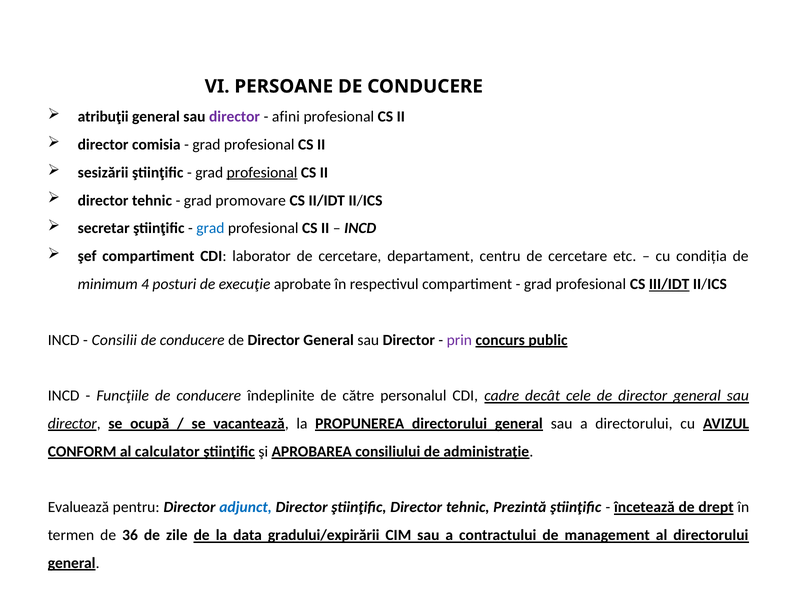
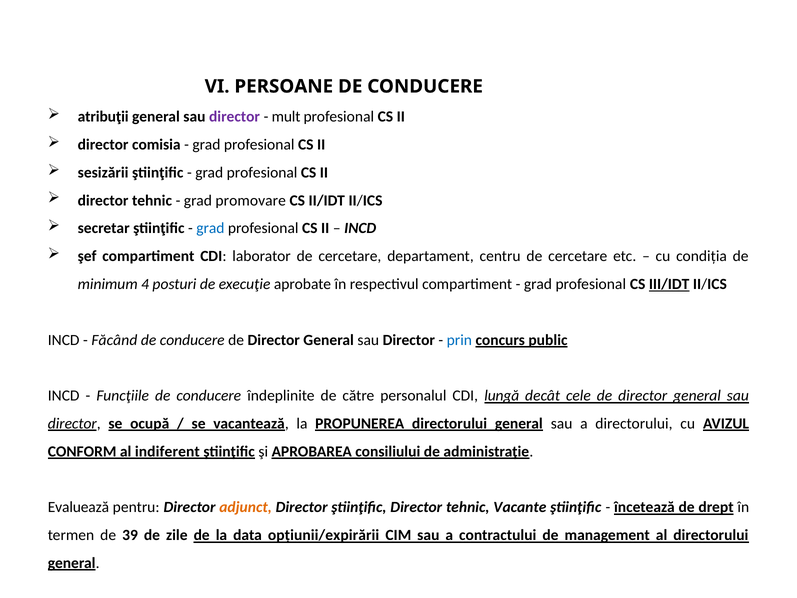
afini: afini -> mult (286, 117)
profesional underline: present -> none (262, 172)
Consilii: Consilii -> Făcând (114, 340)
prin colour: purple -> blue (459, 340)
cadre: cadre -> lungă (502, 396)
calculator: calculator -> indiferent (167, 451)
adjunct colour: blue -> orange (246, 507)
Prezintă: Prezintă -> Vacante (520, 507)
36: 36 -> 39 (130, 535)
gradului/expirării: gradului/expirării -> opțiunii/expirării (324, 535)
